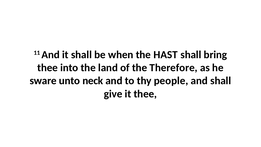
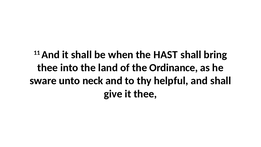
Therefore: Therefore -> Ordinance (174, 68)
people: people -> helpful (171, 81)
